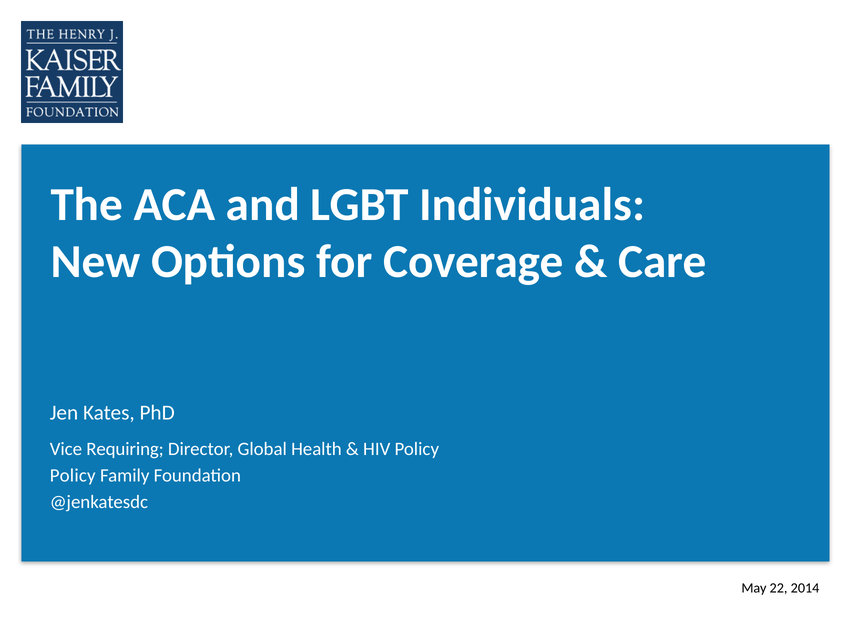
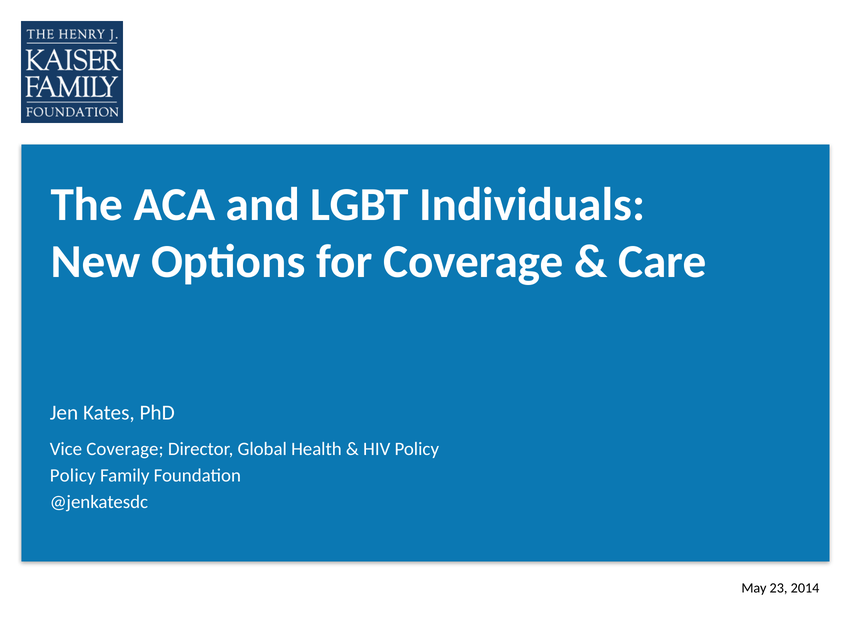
Vice Requiring: Requiring -> Coverage (125, 449)
22: 22 -> 23 (779, 588)
